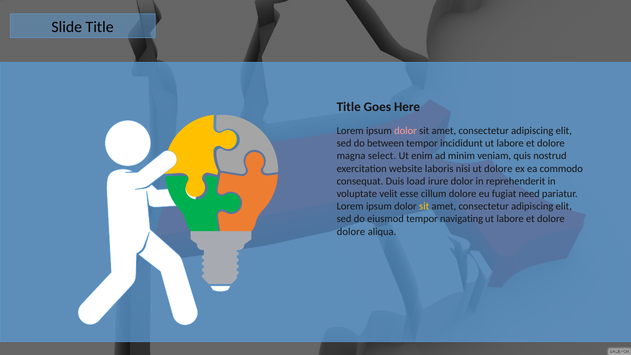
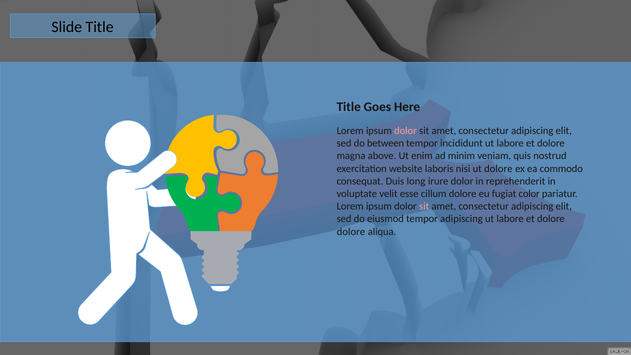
select: select -> above (382, 156)
load: load -> long (416, 181)
need: need -> color (529, 194)
sit colour: yellow -> pink (424, 206)
tempor navigating: navigating -> adipiscing (461, 219)
